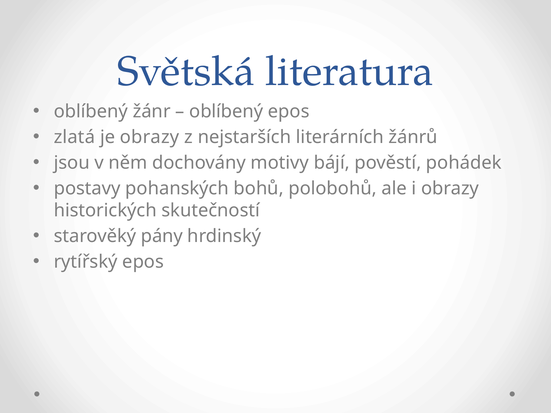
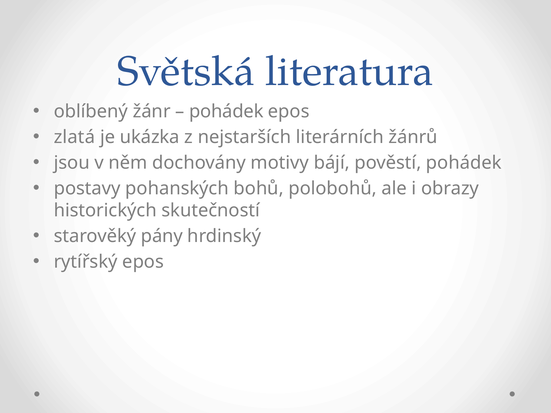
oblíbený: oblíbený -> pohádek (226, 111)
je obrazy: obrazy -> ukázka (150, 137)
